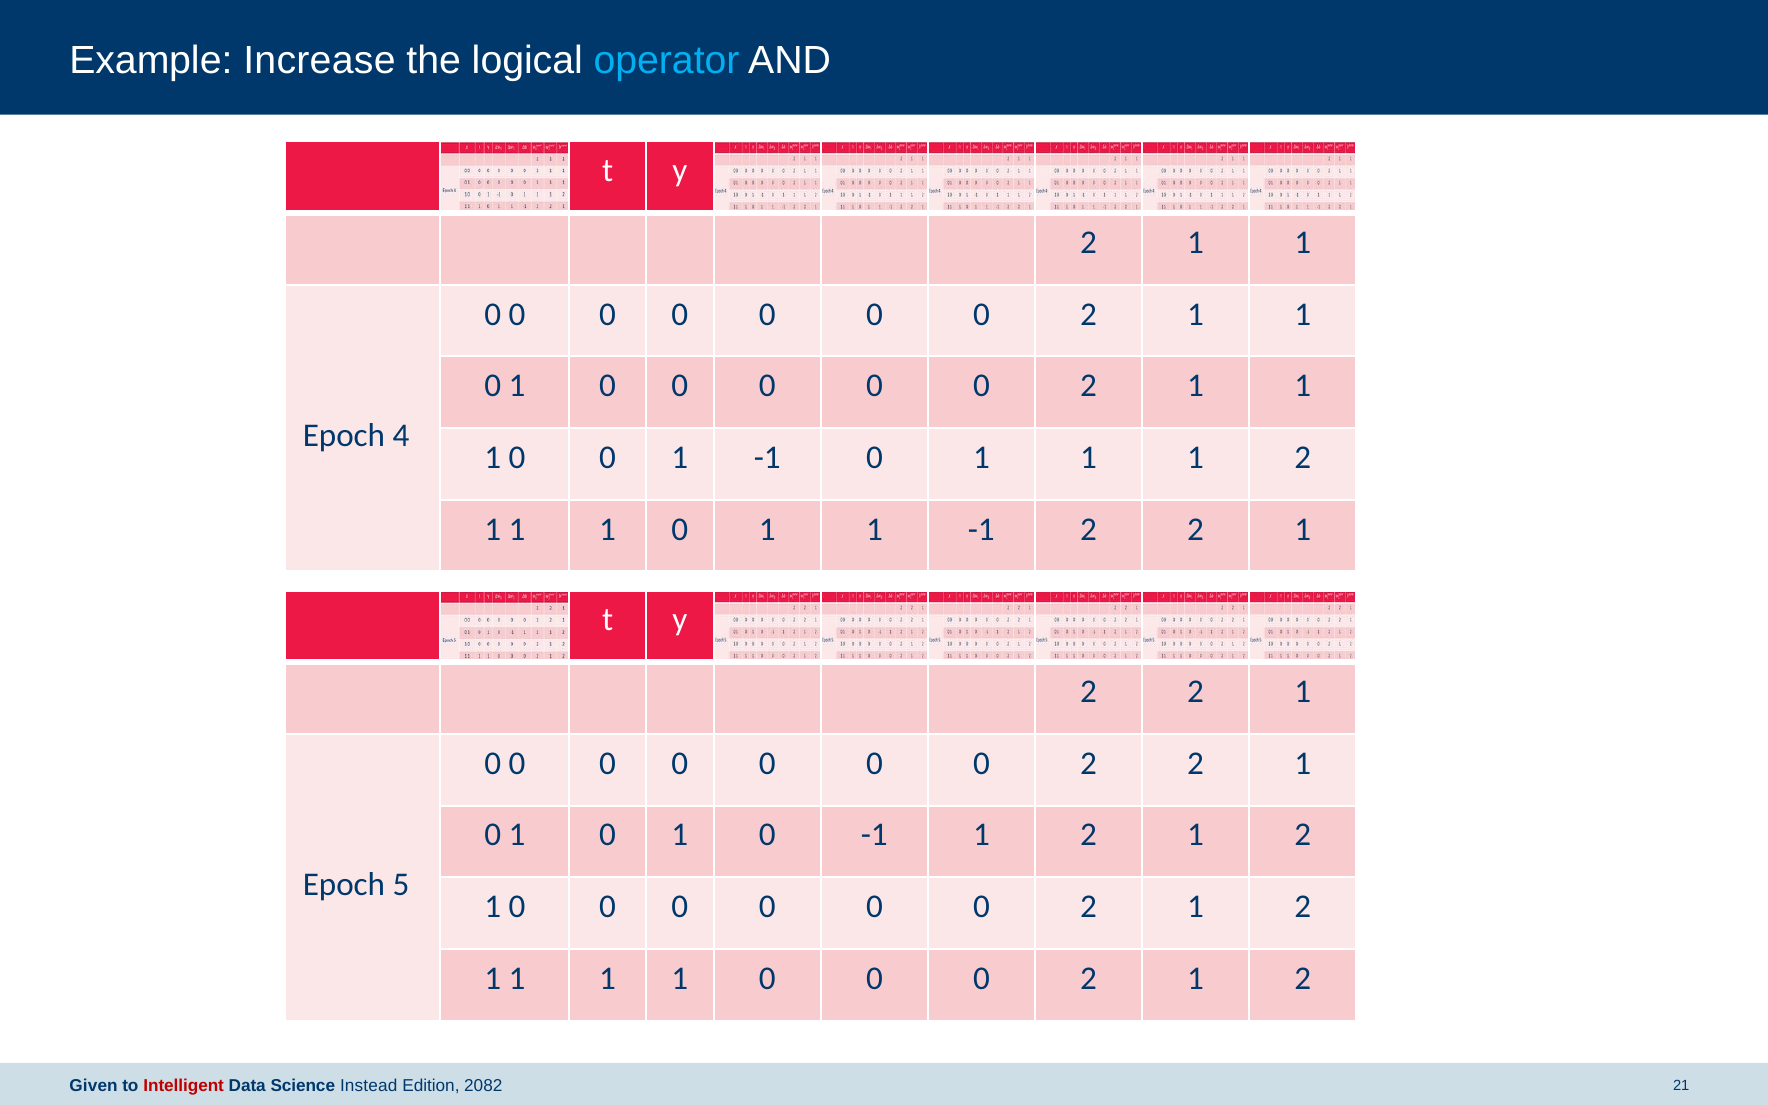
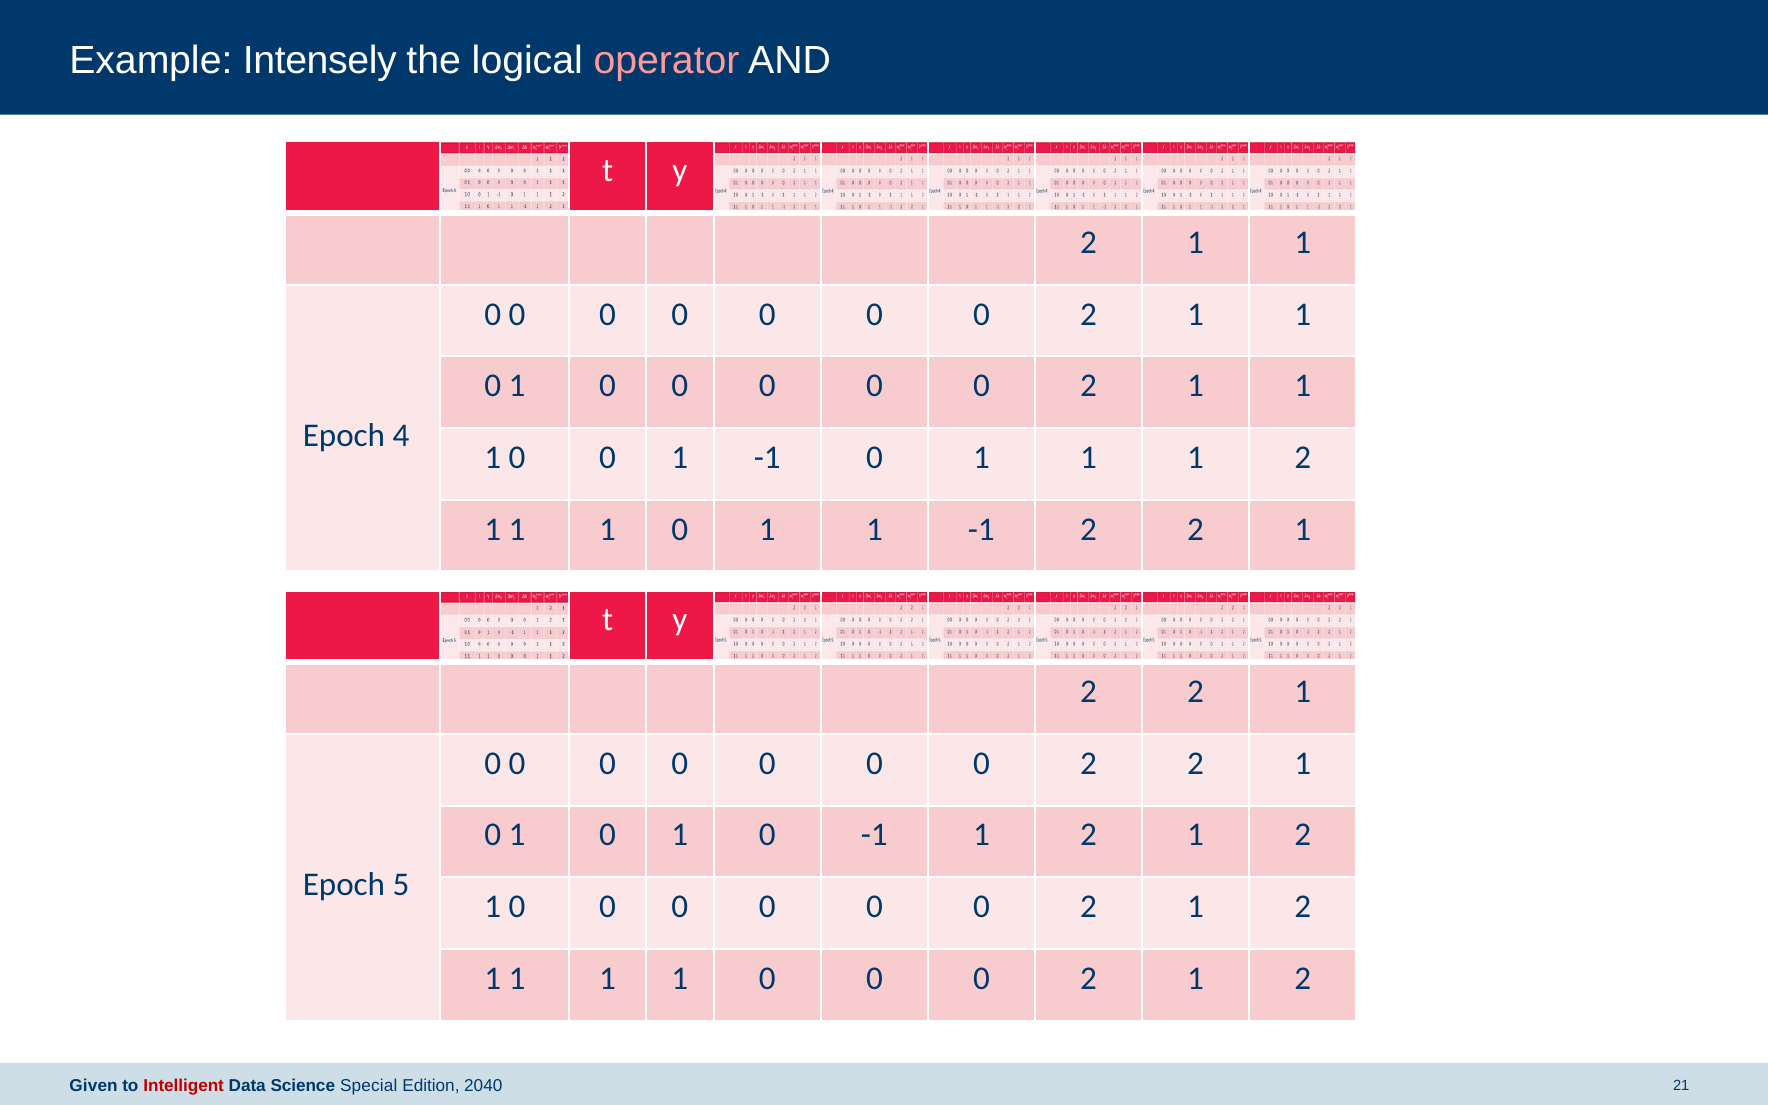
Increase: Increase -> Intensely (320, 60)
operator colour: light blue -> pink (667, 60)
Instead: Instead -> Special (369, 1086)
2082: 2082 -> 2040 (483, 1086)
